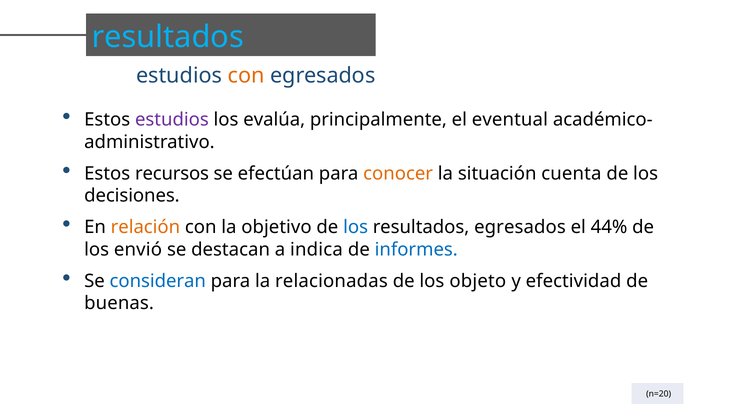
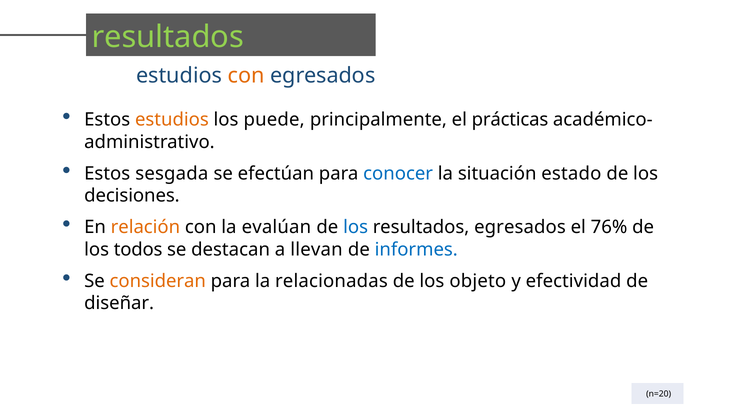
resultados colour: light blue -> light green (168, 37)
estudios colour: purple -> orange (172, 120)
evalúa: evalúa -> puede (274, 120)
eventual: eventual -> prácticas (510, 120)
recursos: recursos -> sesgada (172, 174)
conocer colour: orange -> blue (398, 174)
cuenta: cuenta -> estado (571, 174)
objetivo: objetivo -> evalúan (276, 228)
44%: 44% -> 76% (609, 228)
envió: envió -> todos (138, 250)
indica: indica -> llevan (316, 250)
consideran colour: blue -> orange (158, 281)
buenas: buenas -> diseñar (119, 304)
